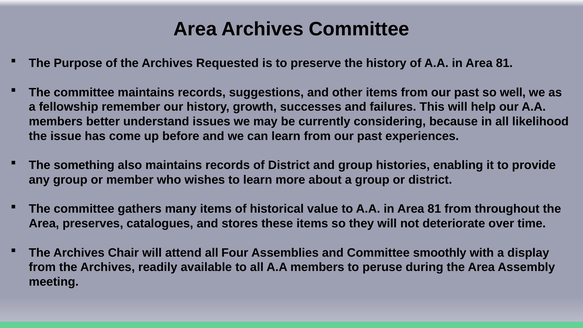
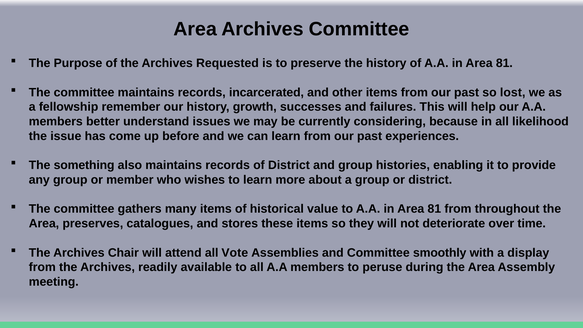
suggestions: suggestions -> incarcerated (266, 92)
well: well -> lost (513, 92)
Four: Four -> Vote (235, 253)
